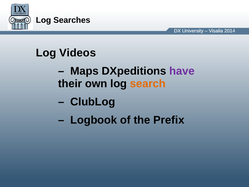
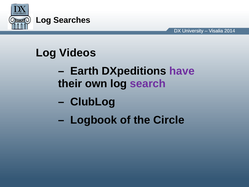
Maps: Maps -> Earth (85, 71)
search colour: orange -> purple (148, 84)
Prefix: Prefix -> Circle (169, 120)
